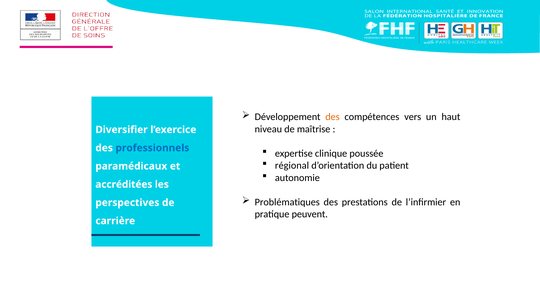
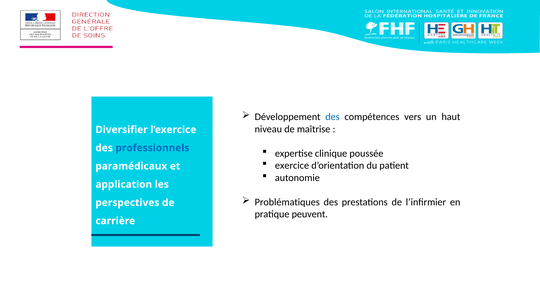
des colour: orange -> blue (332, 117)
régional: régional -> exercice (292, 165)
accréditées: accréditées -> application (124, 184)
